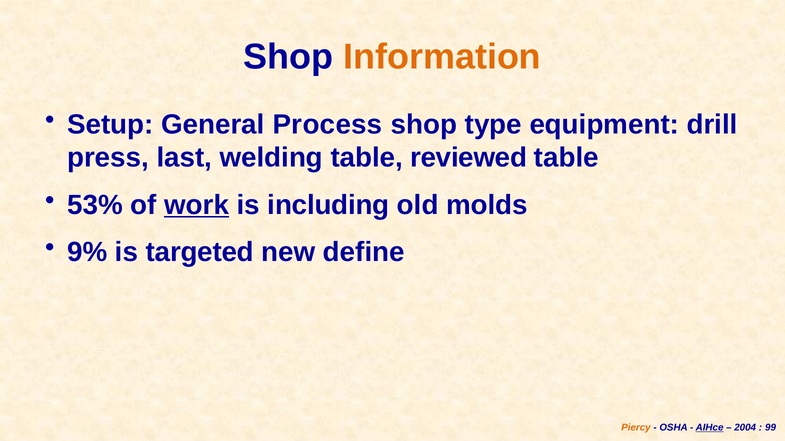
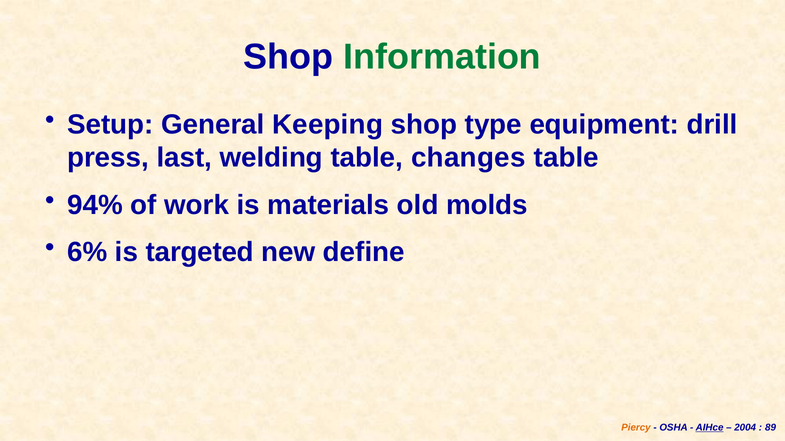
Information colour: orange -> green (442, 57)
Process: Process -> Keeping (328, 125)
reviewed: reviewed -> changes (468, 158)
53%: 53% -> 94% (95, 205)
work underline: present -> none (197, 205)
including: including -> materials (328, 205)
9%: 9% -> 6% (87, 252)
99: 99 -> 89 (771, 428)
